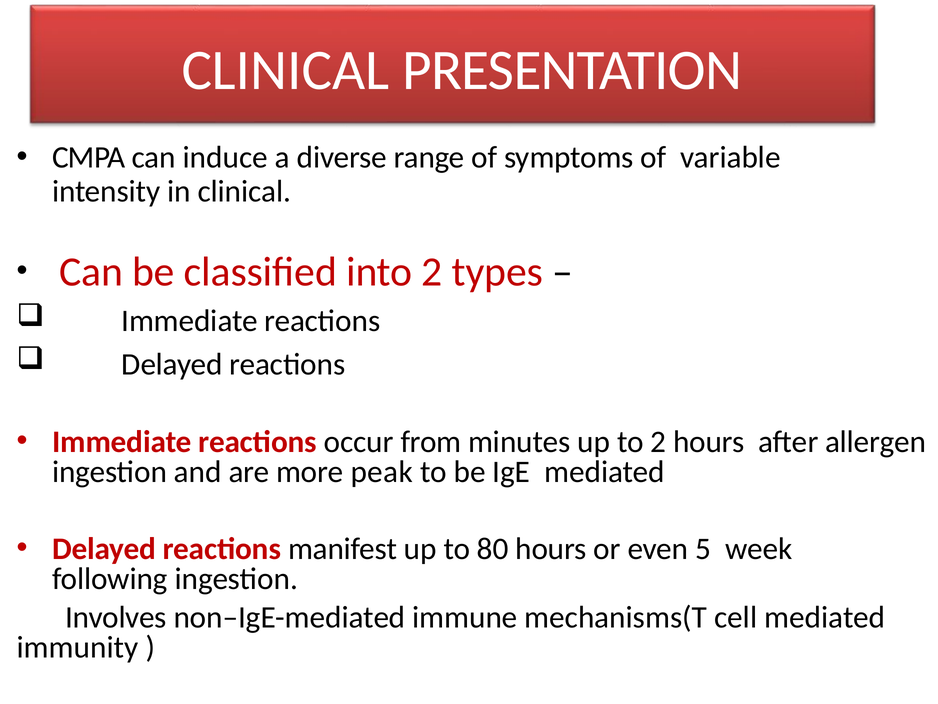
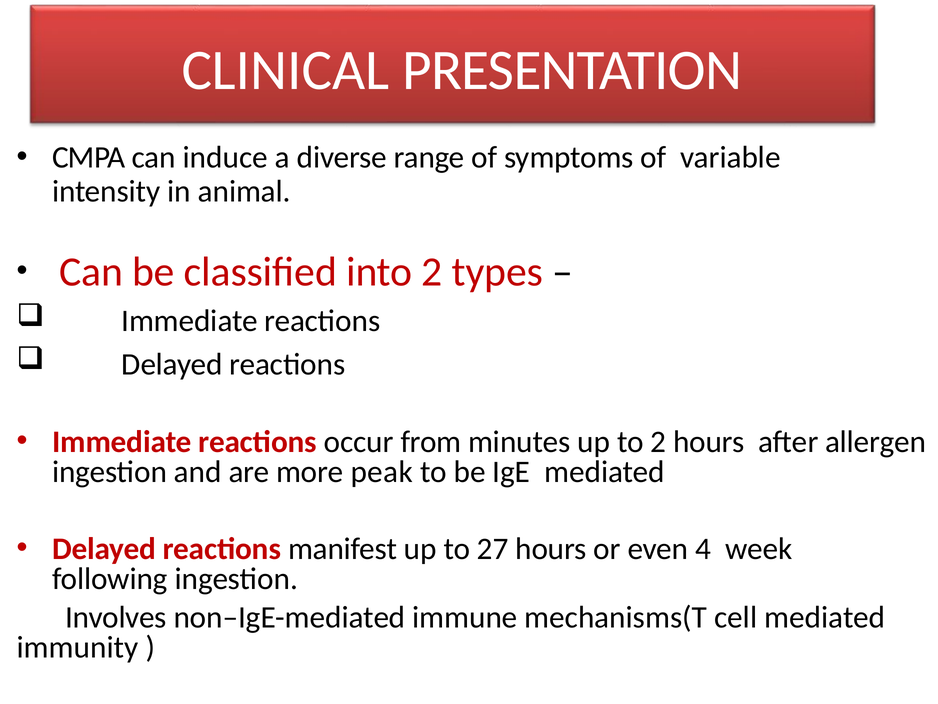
in clinical: clinical -> animal (244, 191)
80: 80 -> 27 (493, 548)
5: 5 -> 4 (703, 548)
